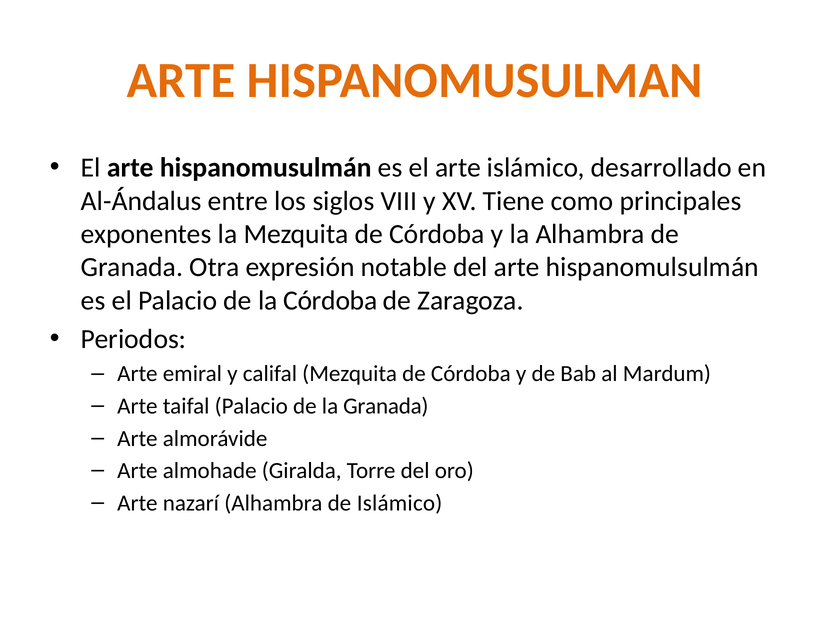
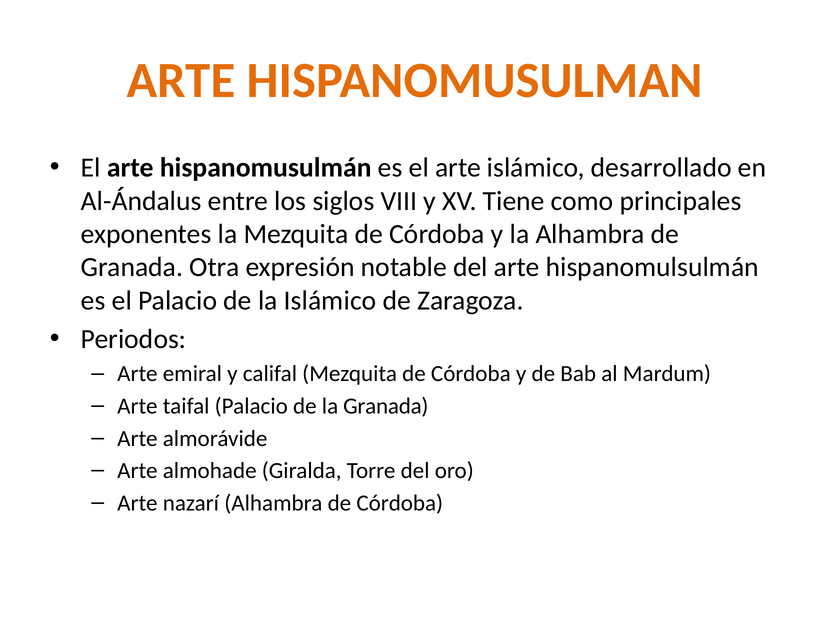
la Córdoba: Córdoba -> Islámico (330, 301)
Alhambra de Islámico: Islámico -> Córdoba (400, 503)
